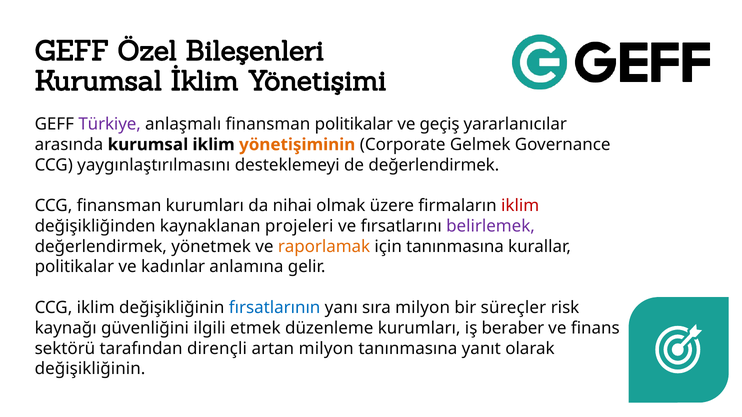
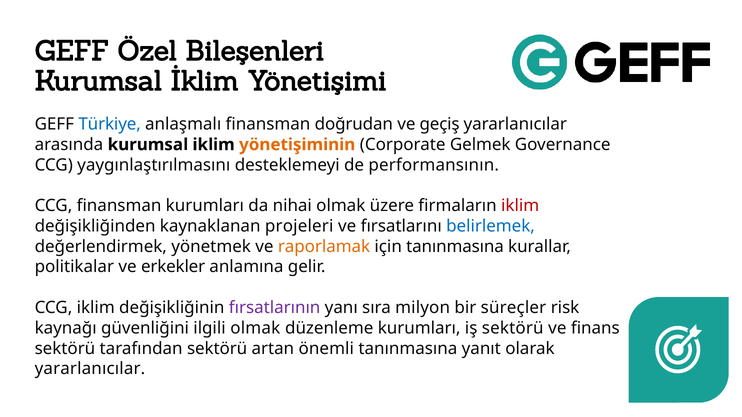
Türkiye colour: purple -> blue (110, 124)
finansman politikalar: politikalar -> doğrudan (354, 124)
de değerlendirmek: değerlendirmek -> performansının (434, 165)
belirlemek colour: purple -> blue (491, 226)
kadınlar: kadınlar -> erkekler (173, 267)
fırsatlarının colour: blue -> purple (275, 308)
ilgili etmek: etmek -> olmak (255, 328)
iş beraber: beraber -> sektörü (513, 328)
tarafından dirençli: dirençli -> sektörü (217, 349)
artan milyon: milyon -> önemli (326, 349)
değişikliğinin: değişikliğinin -> yararlanıcılar (90, 369)
